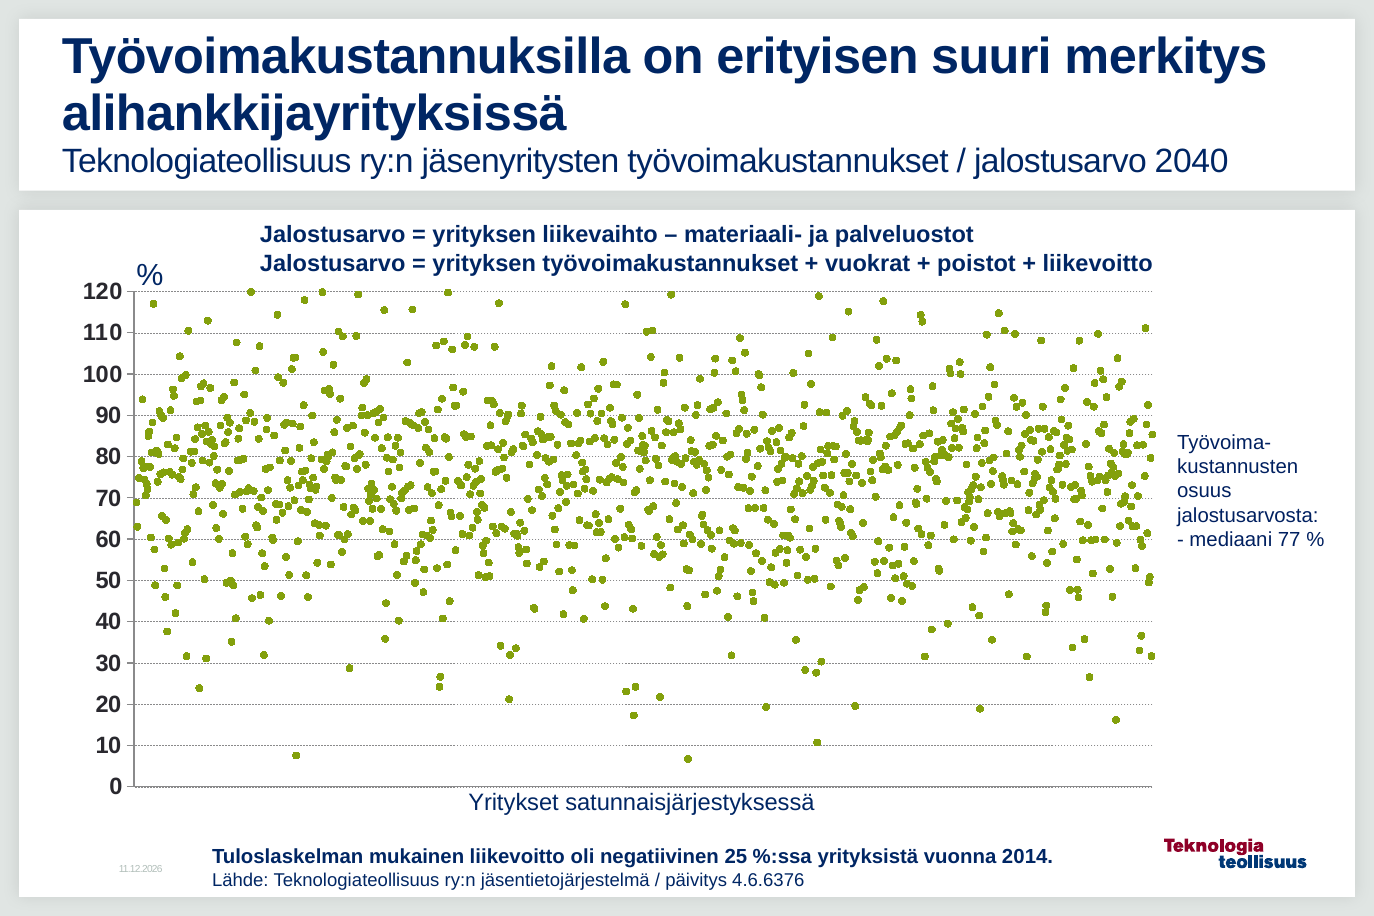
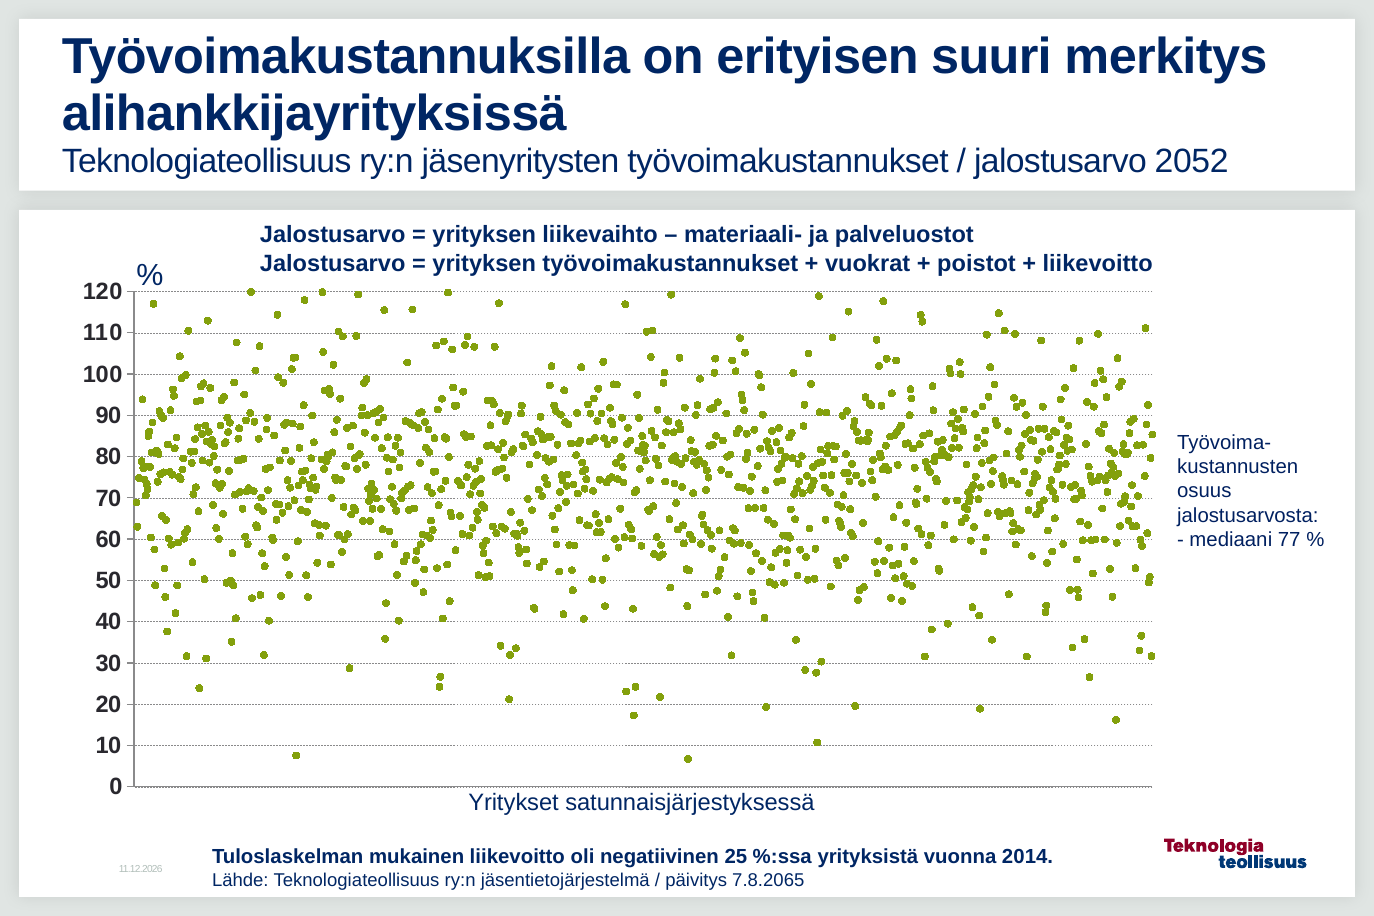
2040: 2040 -> 2052 (1192, 162)
4.6.6376: 4.6.6376 -> 7.8.2065 (768, 880)
